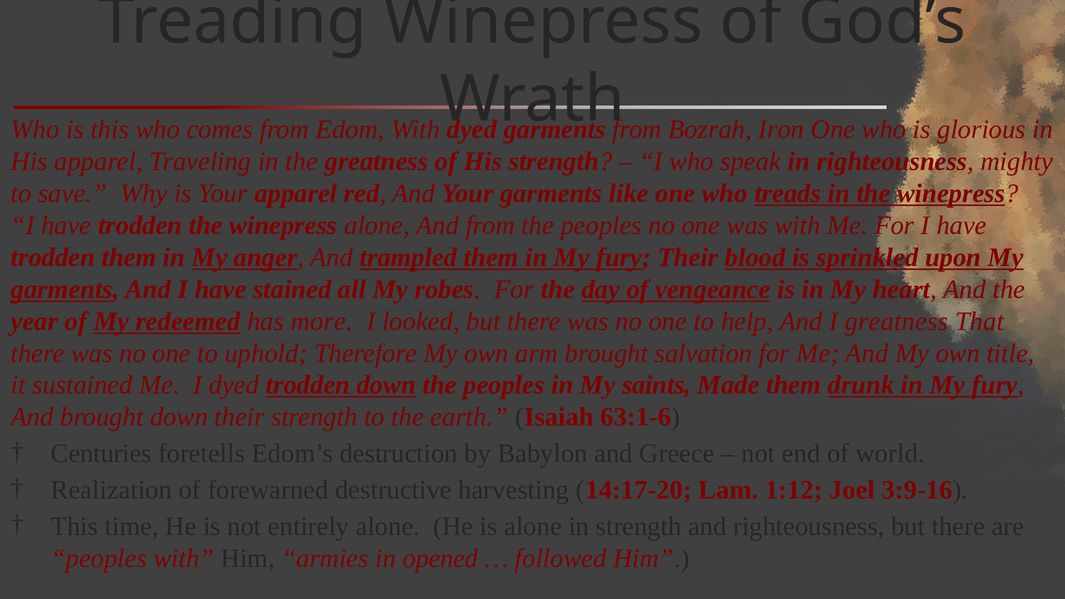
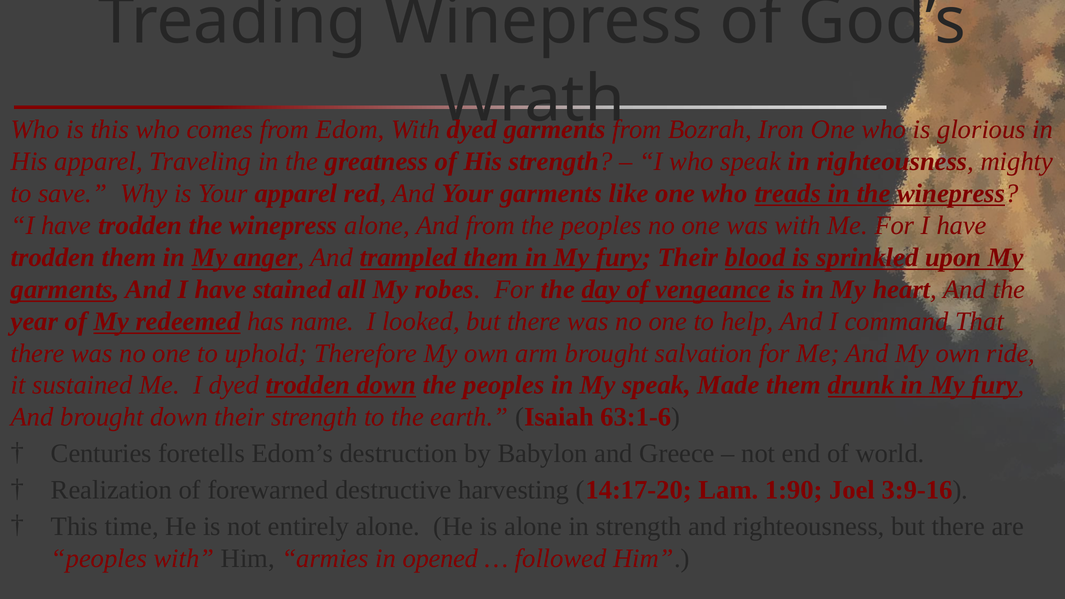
more: more -> name (322, 321)
I greatness: greatness -> command (897, 321)
title: title -> ride (1011, 353)
My saints: saints -> speak (656, 385)
1:12: 1:12 -> 1:90 (794, 490)
